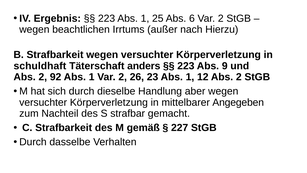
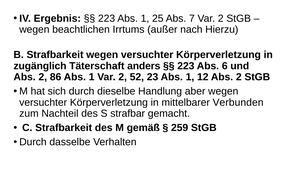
6: 6 -> 7 (192, 18)
schuldhaft: schuldhaft -> zugänglich (40, 66)
9: 9 -> 6 (225, 66)
92: 92 -> 86 (56, 77)
26: 26 -> 52 (137, 77)
Angegeben: Angegeben -> Verbunden (238, 102)
227: 227 -> 259 (180, 128)
